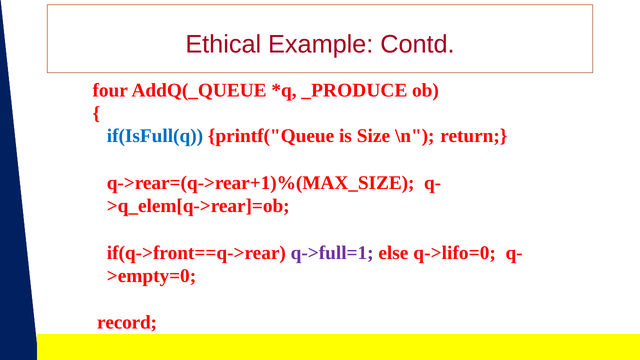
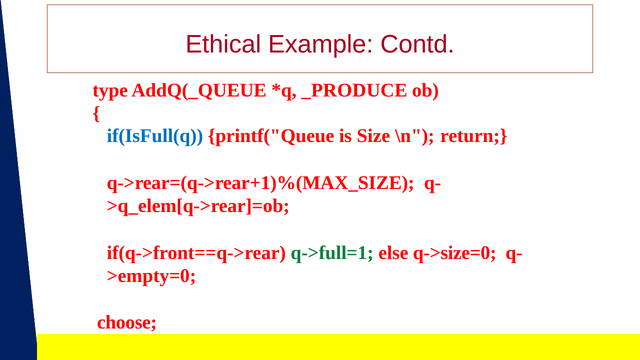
four: four -> type (110, 90)
q->full=1 colour: purple -> green (332, 253)
q->lifo=0: q->lifo=0 -> q->size=0 (455, 253)
record: record -> choose (127, 323)
